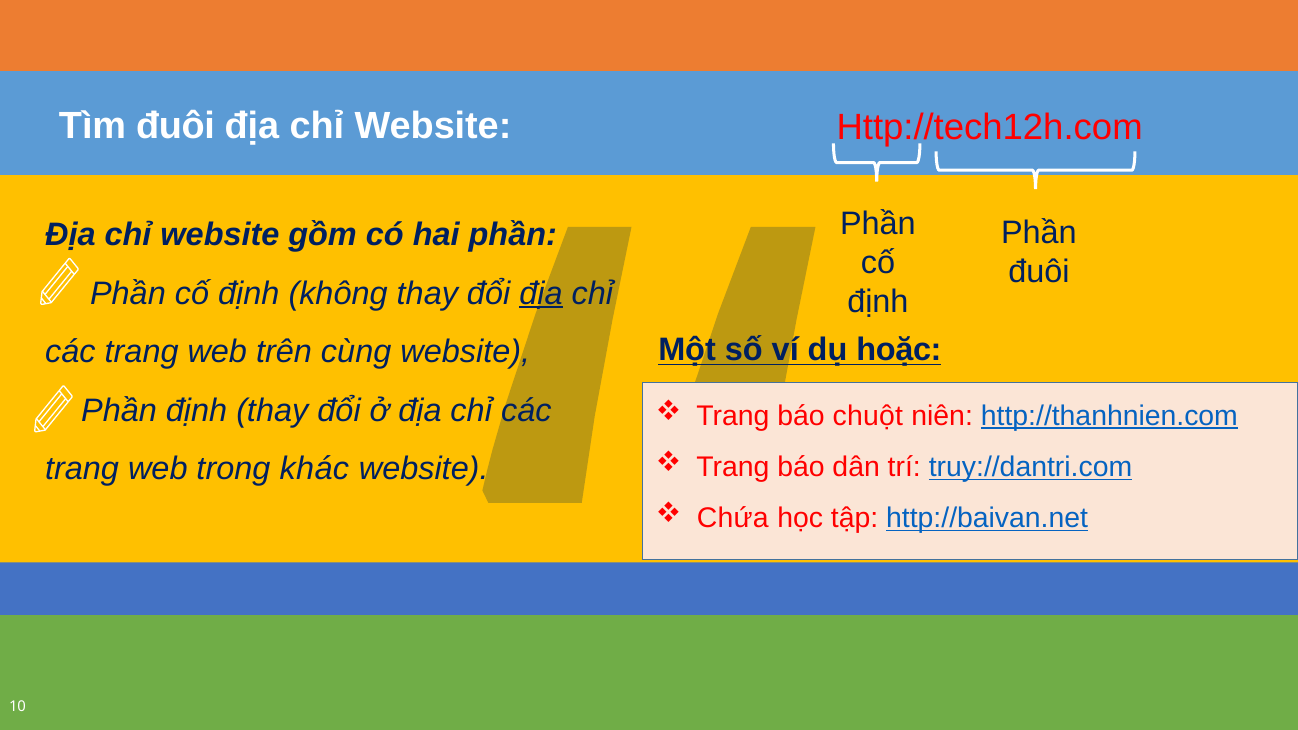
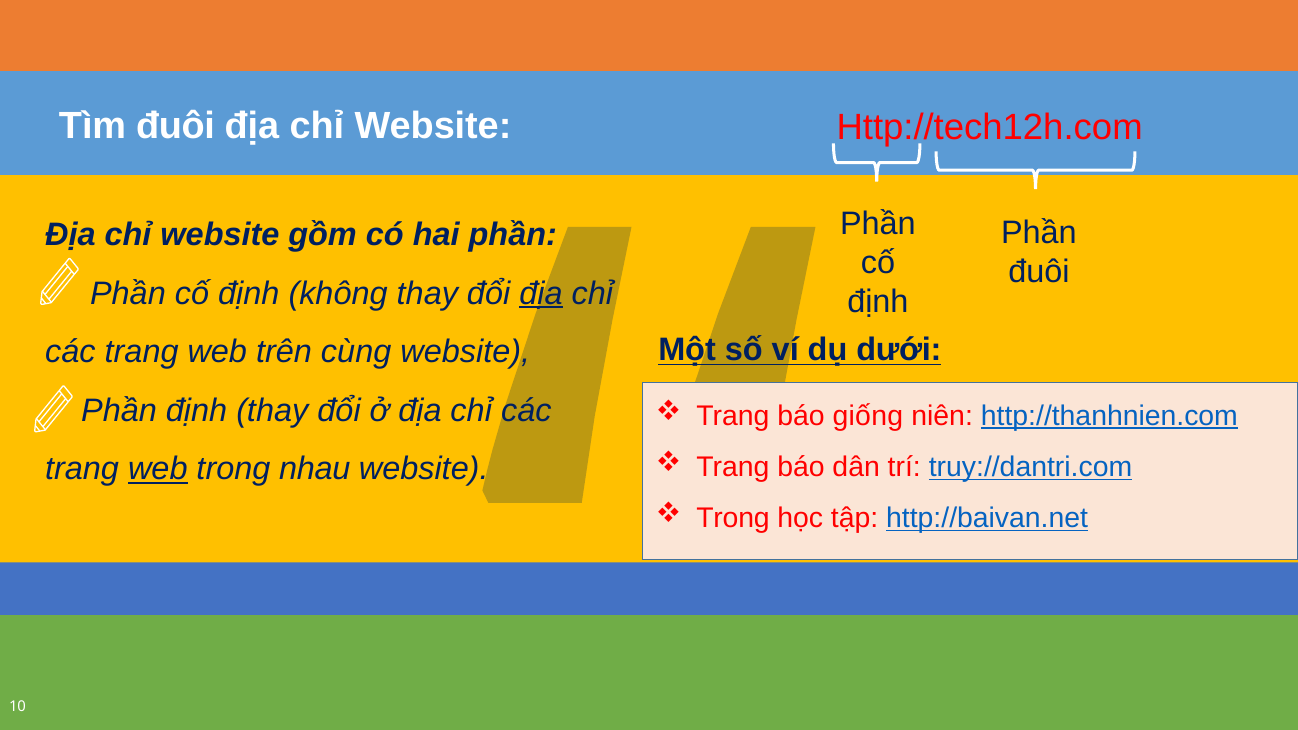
hoặc: hoặc -> dưới (899, 350)
chuột: chuột -> giống (868, 416)
web underline: none -> present (158, 469)
khác: khác -> nhau (315, 469)
Chứa: Chứa -> Trong (733, 518)
